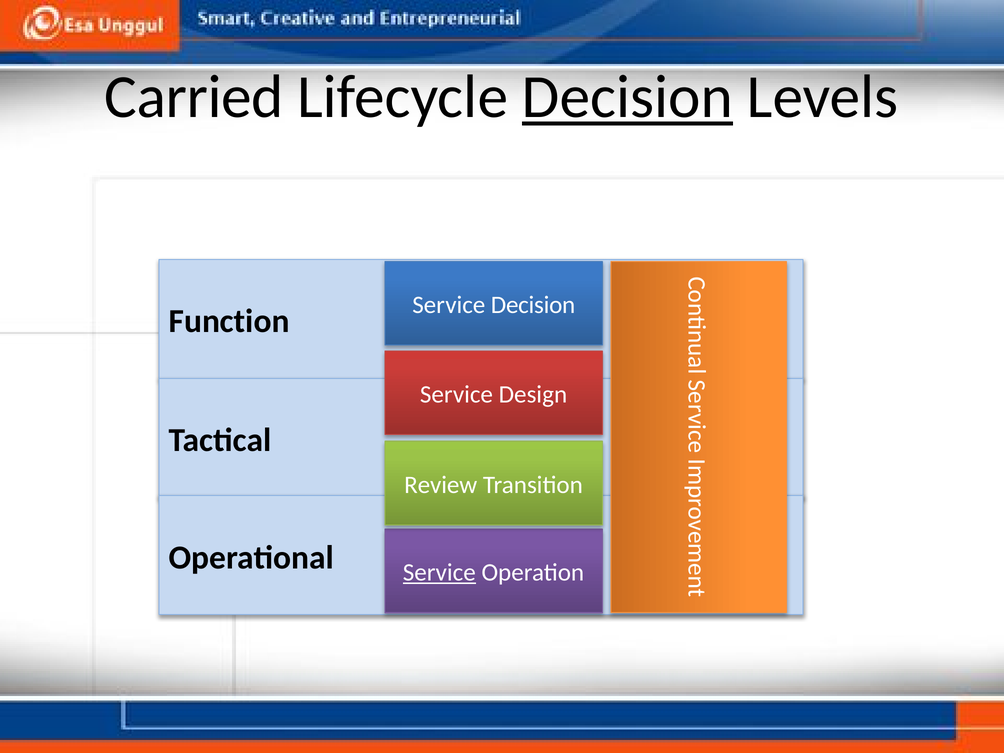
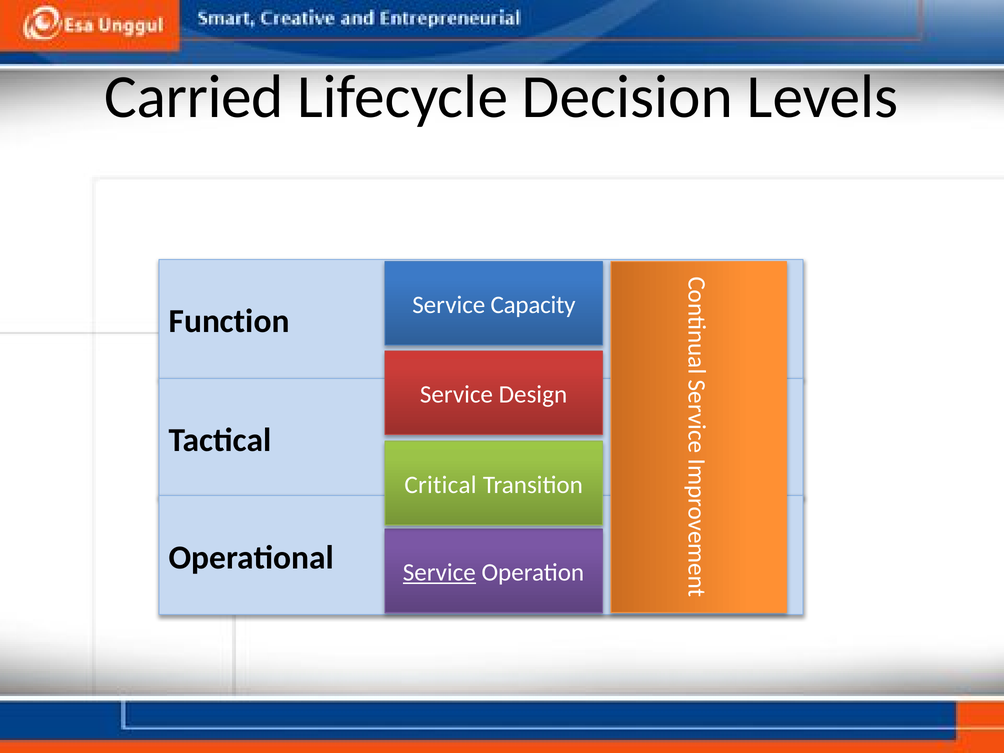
Decision underline: present -> none (627, 97)
Service Decision: Decision -> Capacity (533, 305)
Review: Review -> Critical (441, 485)
